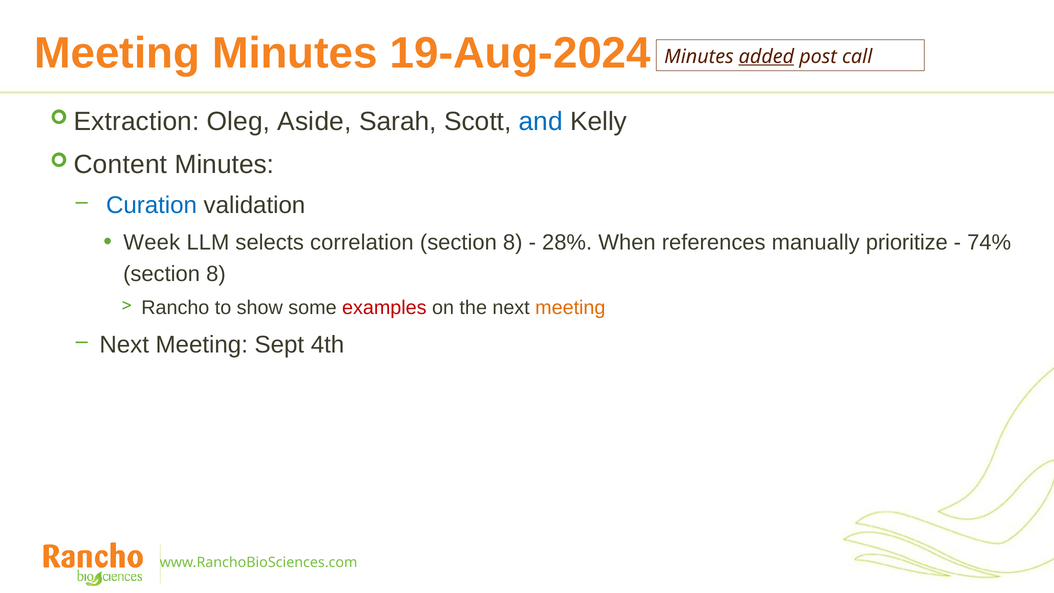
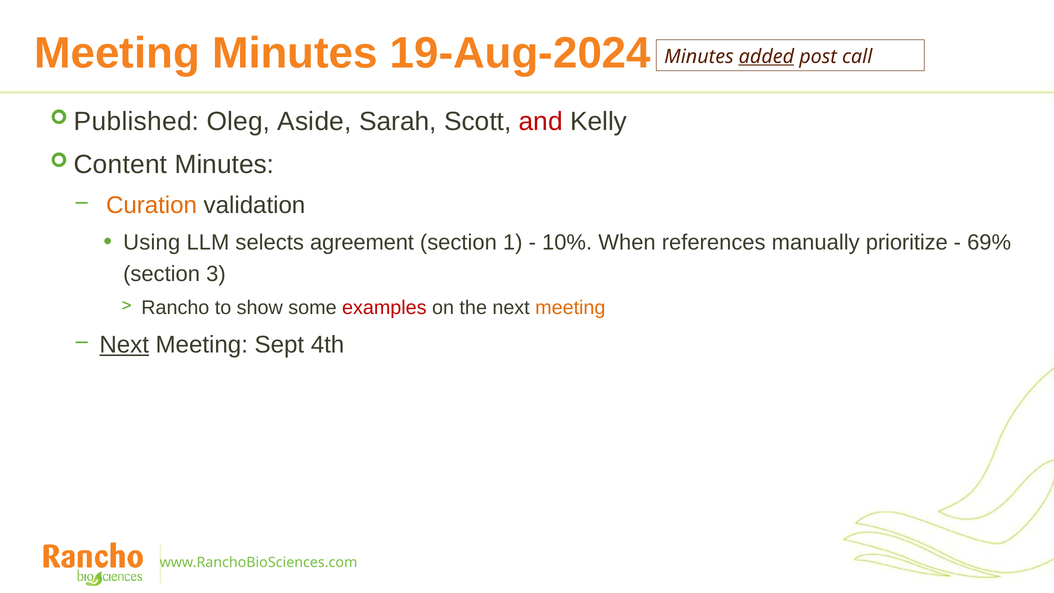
Extraction: Extraction -> Published (137, 121)
and colour: blue -> red (541, 121)
Curation colour: blue -> orange (152, 205)
Week: Week -> Using (152, 242)
correlation: correlation -> agreement (362, 242)
8: 8 -> 1 (513, 242)
28%: 28% -> 10% (567, 242)
74%: 74% -> 69% (989, 242)
8: 8 -> 3 (216, 274)
Next underline: none -> present (124, 345)
